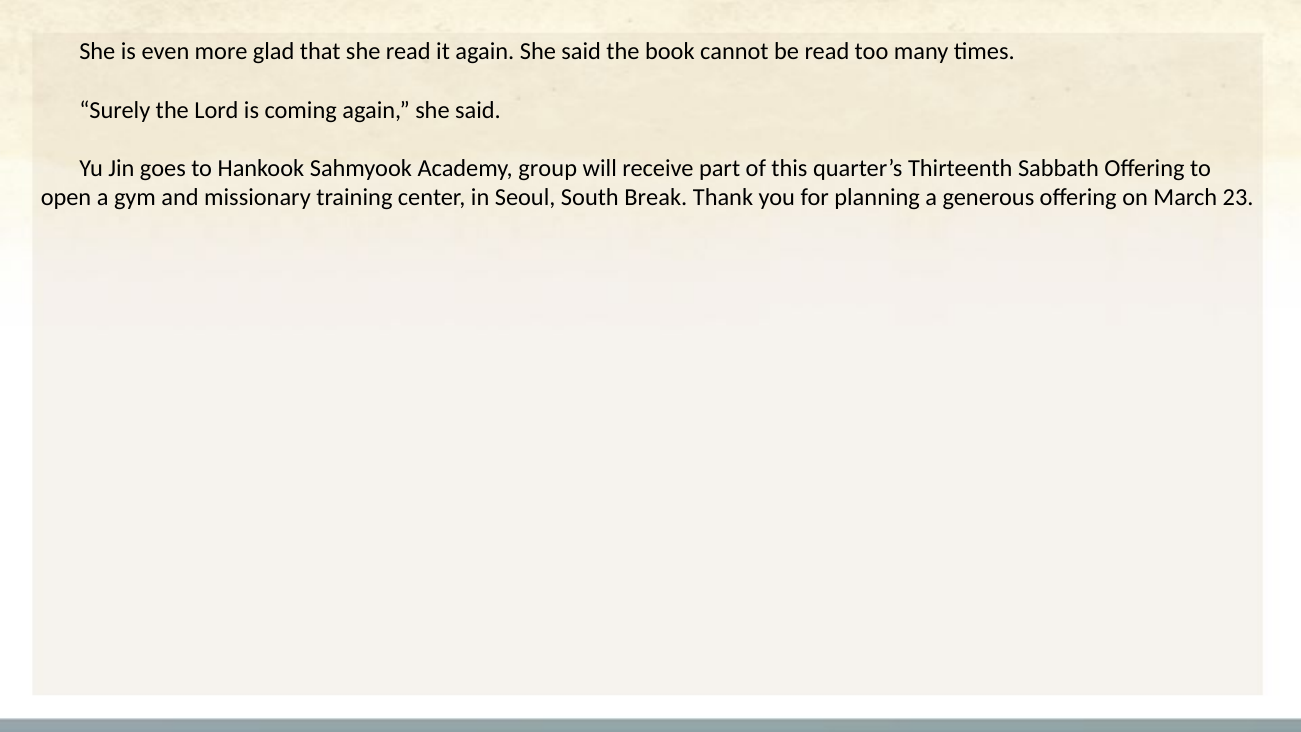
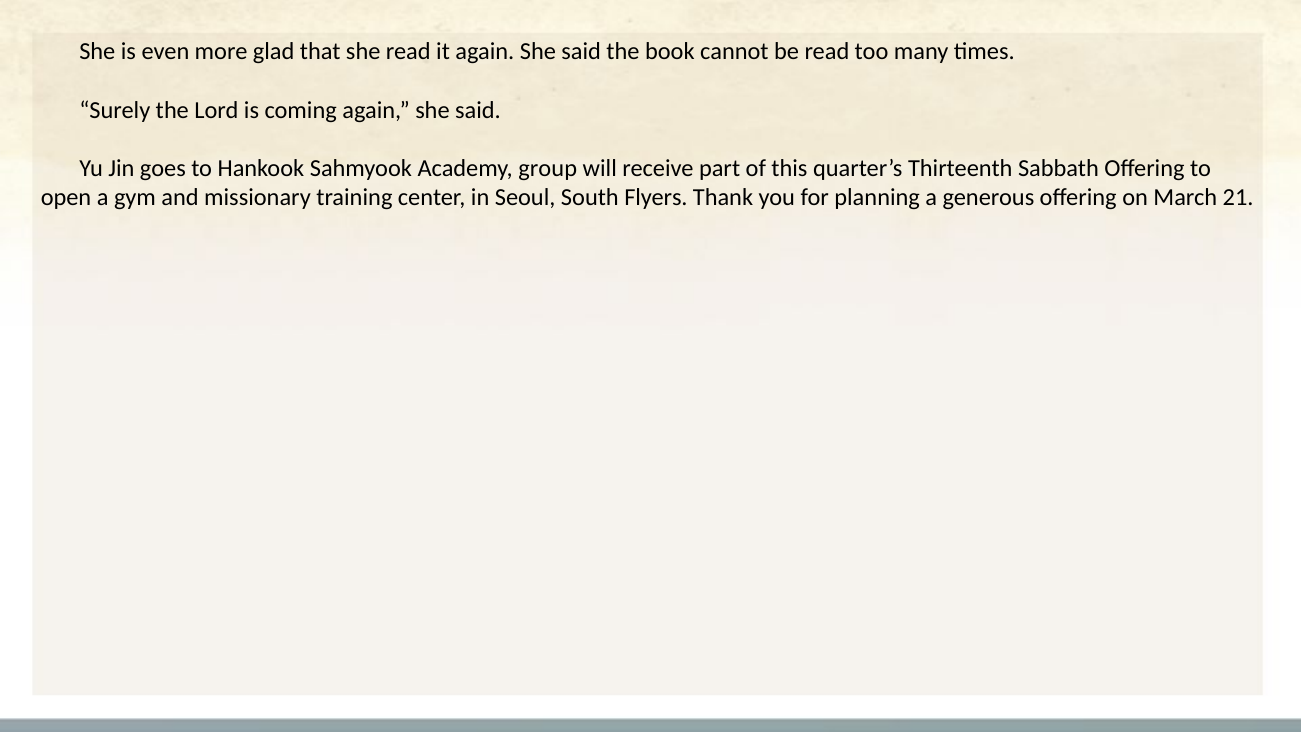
Break: Break -> Flyers (656, 198)
23: 23 -> 21 (1238, 198)
